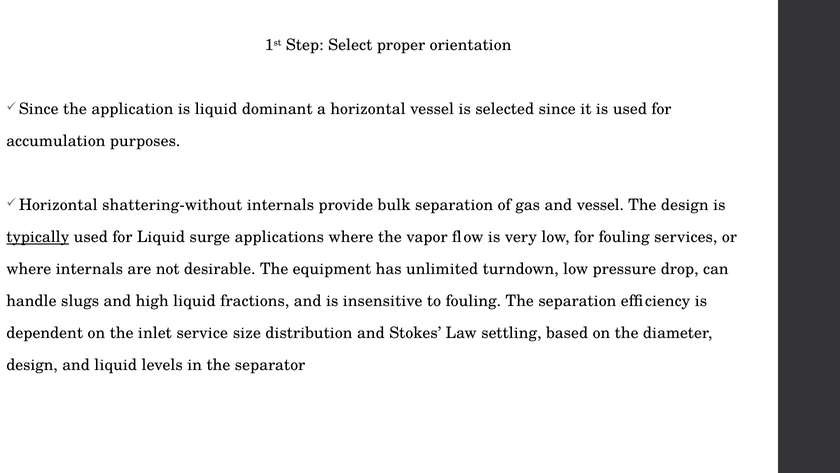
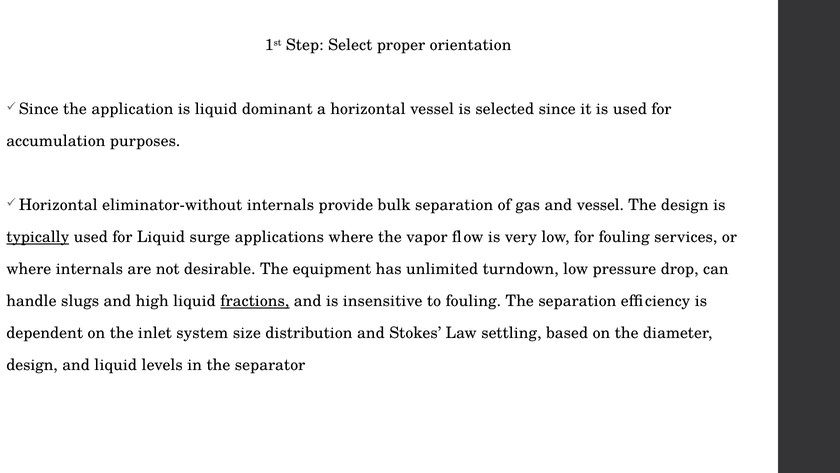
shattering-without: shattering-without -> eliminator-without (172, 205)
fractions underline: none -> present (255, 301)
service: service -> system (202, 333)
